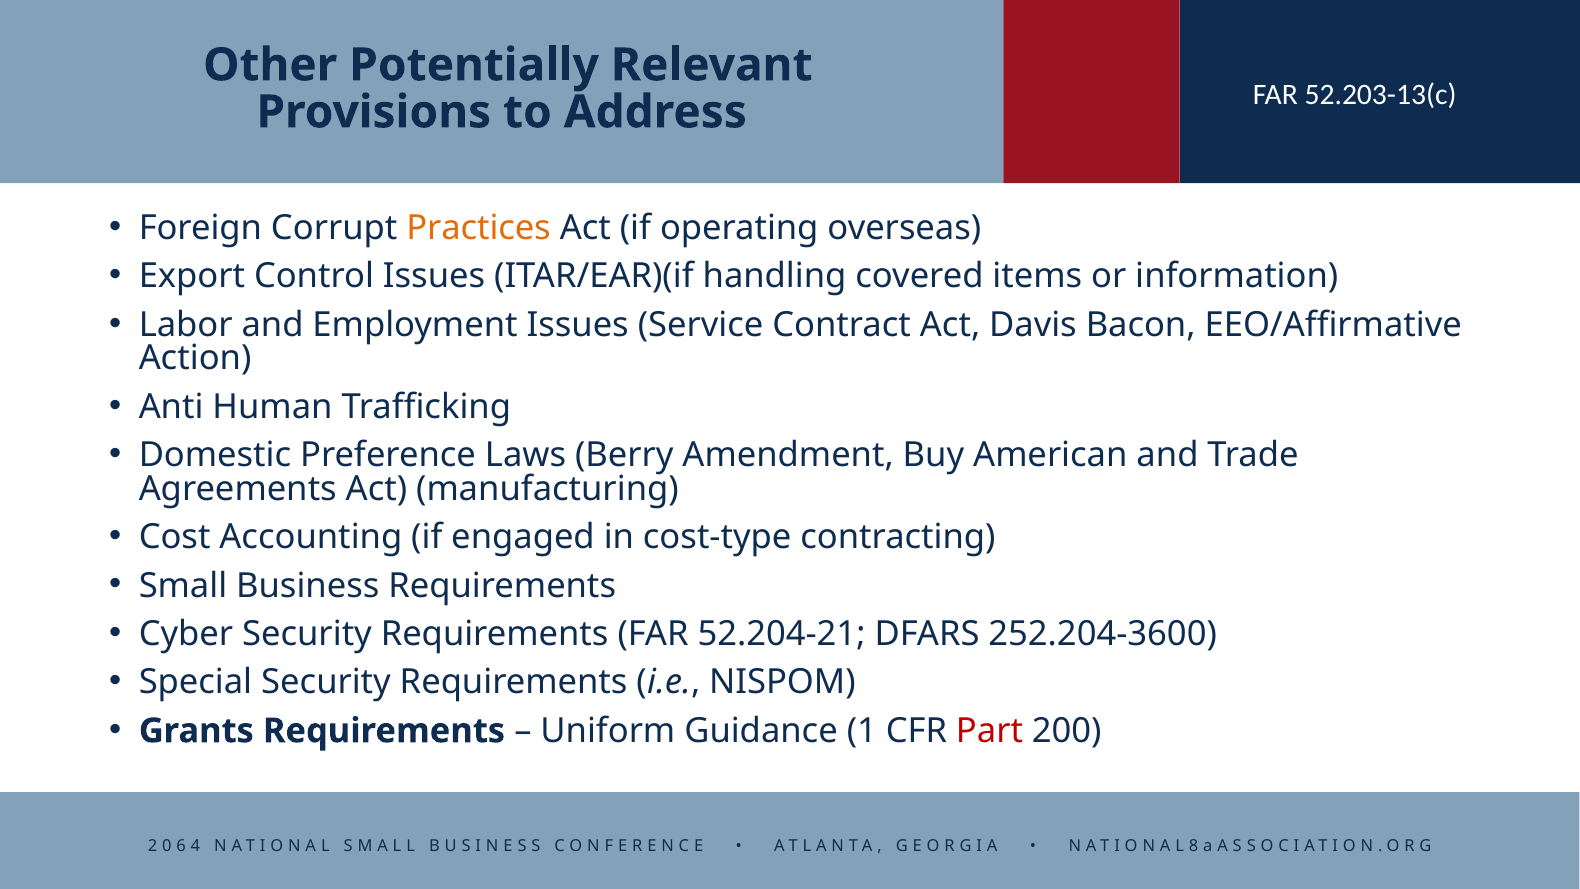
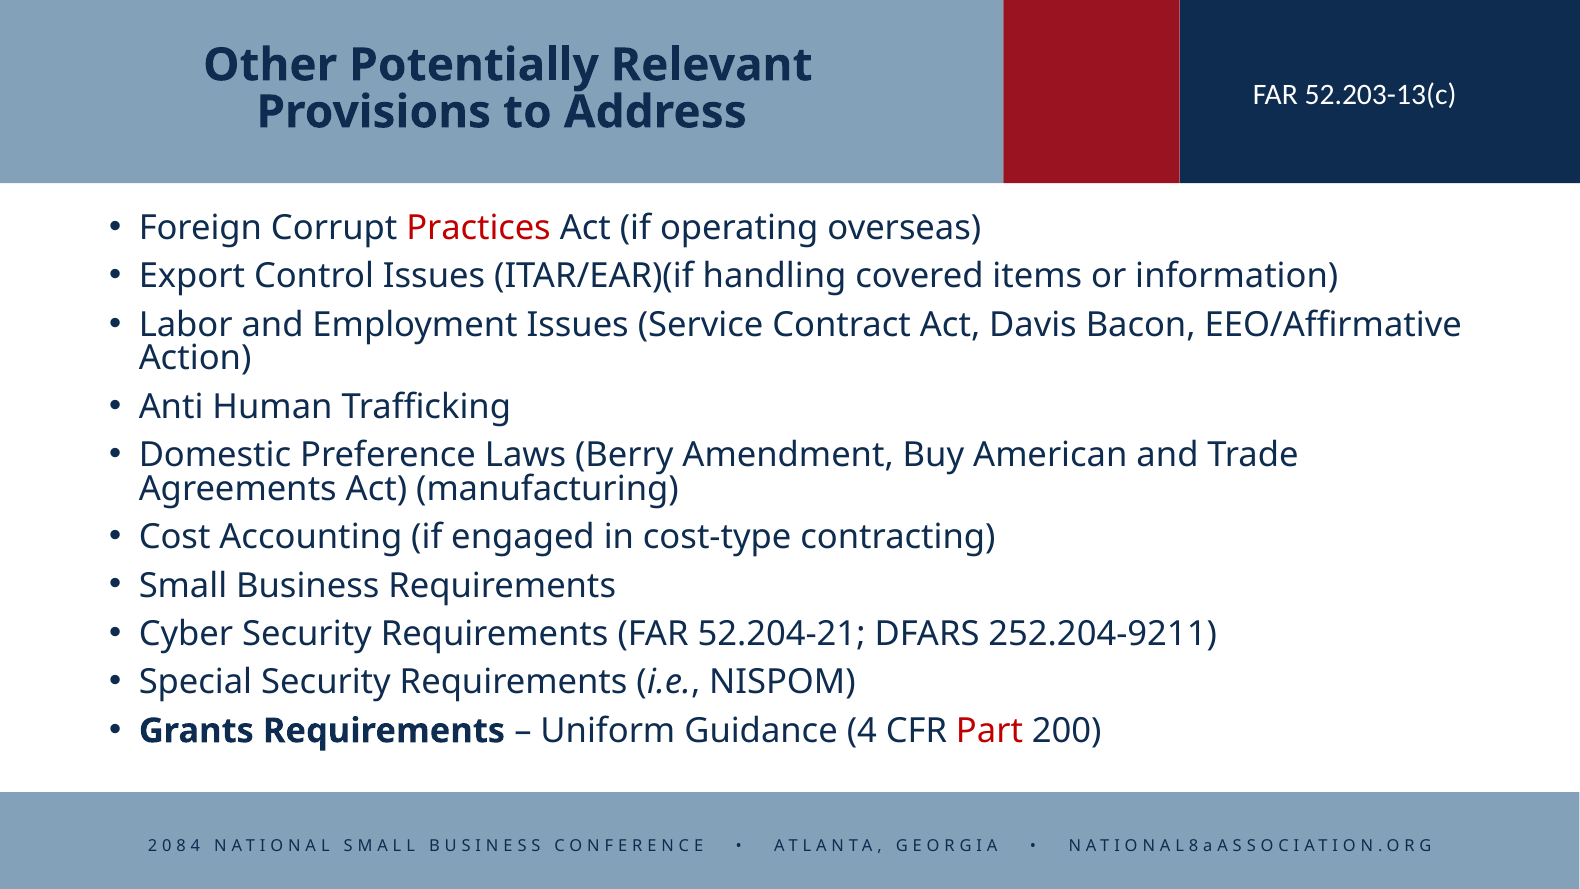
Practices colour: orange -> red (479, 228)
252.204-3600: 252.204-3600 -> 252.204-9211 (1103, 634)
Guidance 1: 1 -> 4 (862, 731)
6: 6 -> 8 (181, 846)
